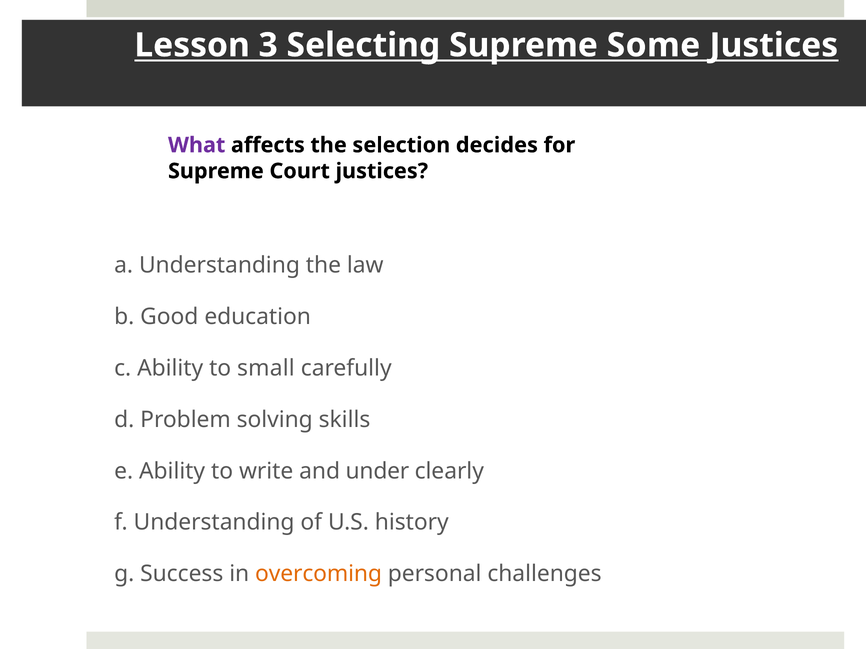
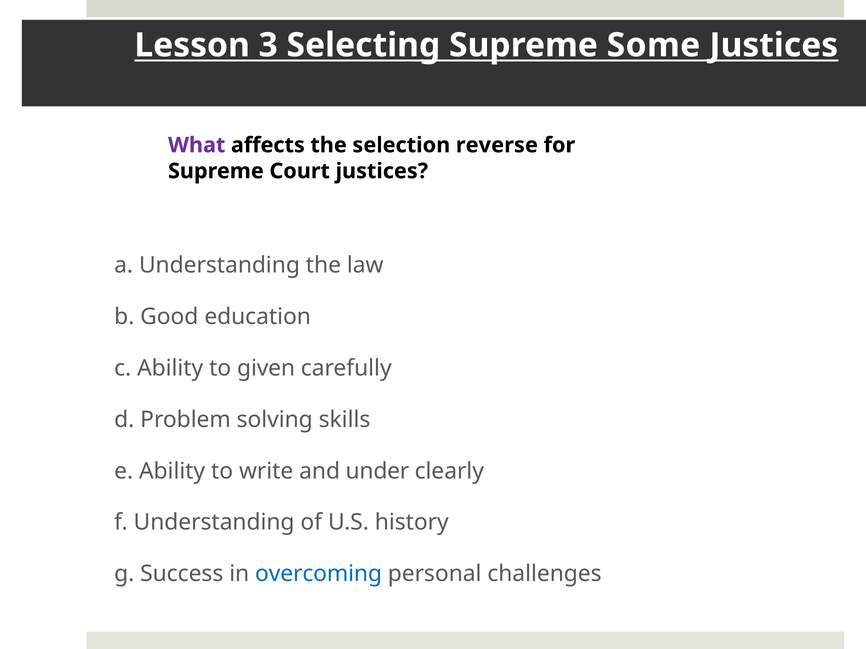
decides: decides -> reverse (497, 145)
small: small -> given (266, 368)
overcoming colour: orange -> blue (319, 574)
